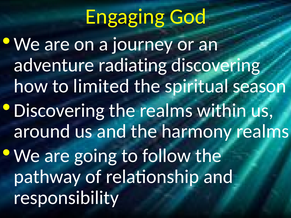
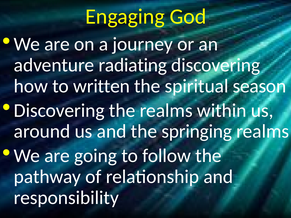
limited: limited -> written (102, 86)
harmony: harmony -> springing (197, 132)
